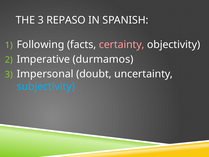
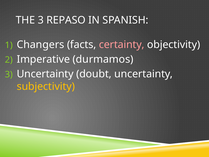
Following: Following -> Changers (40, 45)
3 Impersonal: Impersonal -> Uncertainty (45, 74)
subjectivity colour: light blue -> yellow (46, 86)
